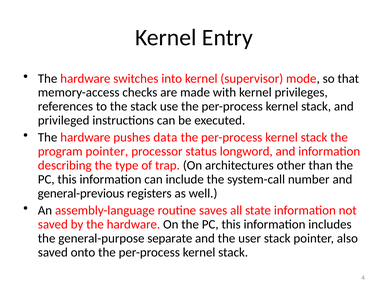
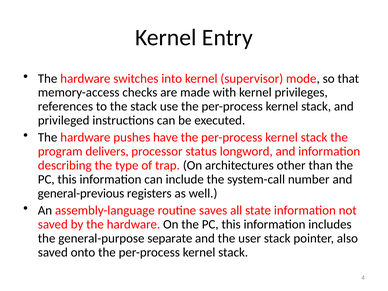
data: data -> have (166, 137)
program pointer: pointer -> delivers (107, 151)
